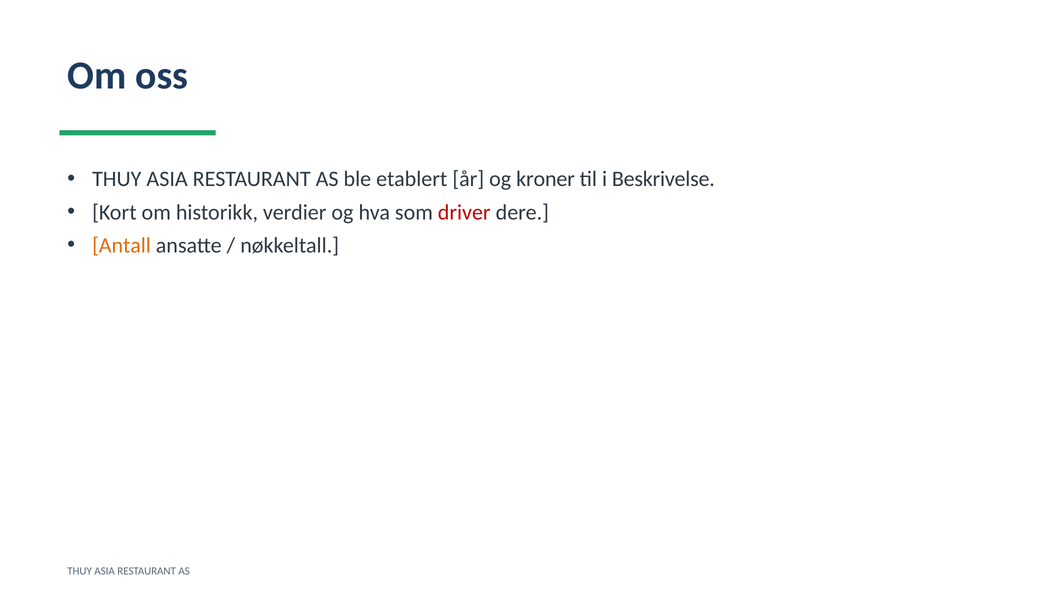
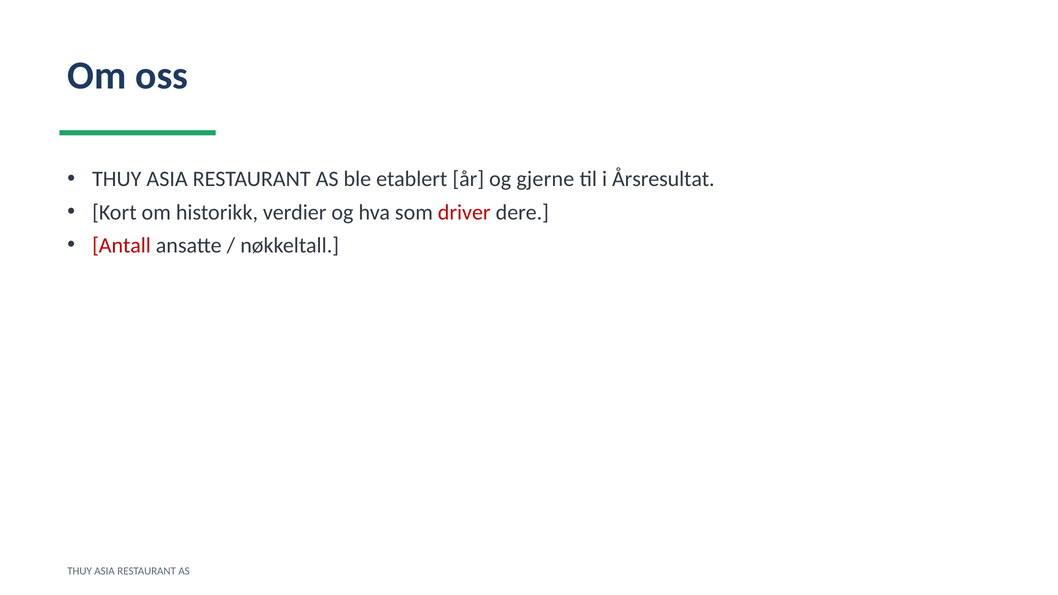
kroner: kroner -> gjerne (545, 179)
Beskrivelse: Beskrivelse -> Årsresultat (663, 179)
Antall colour: orange -> red (122, 245)
